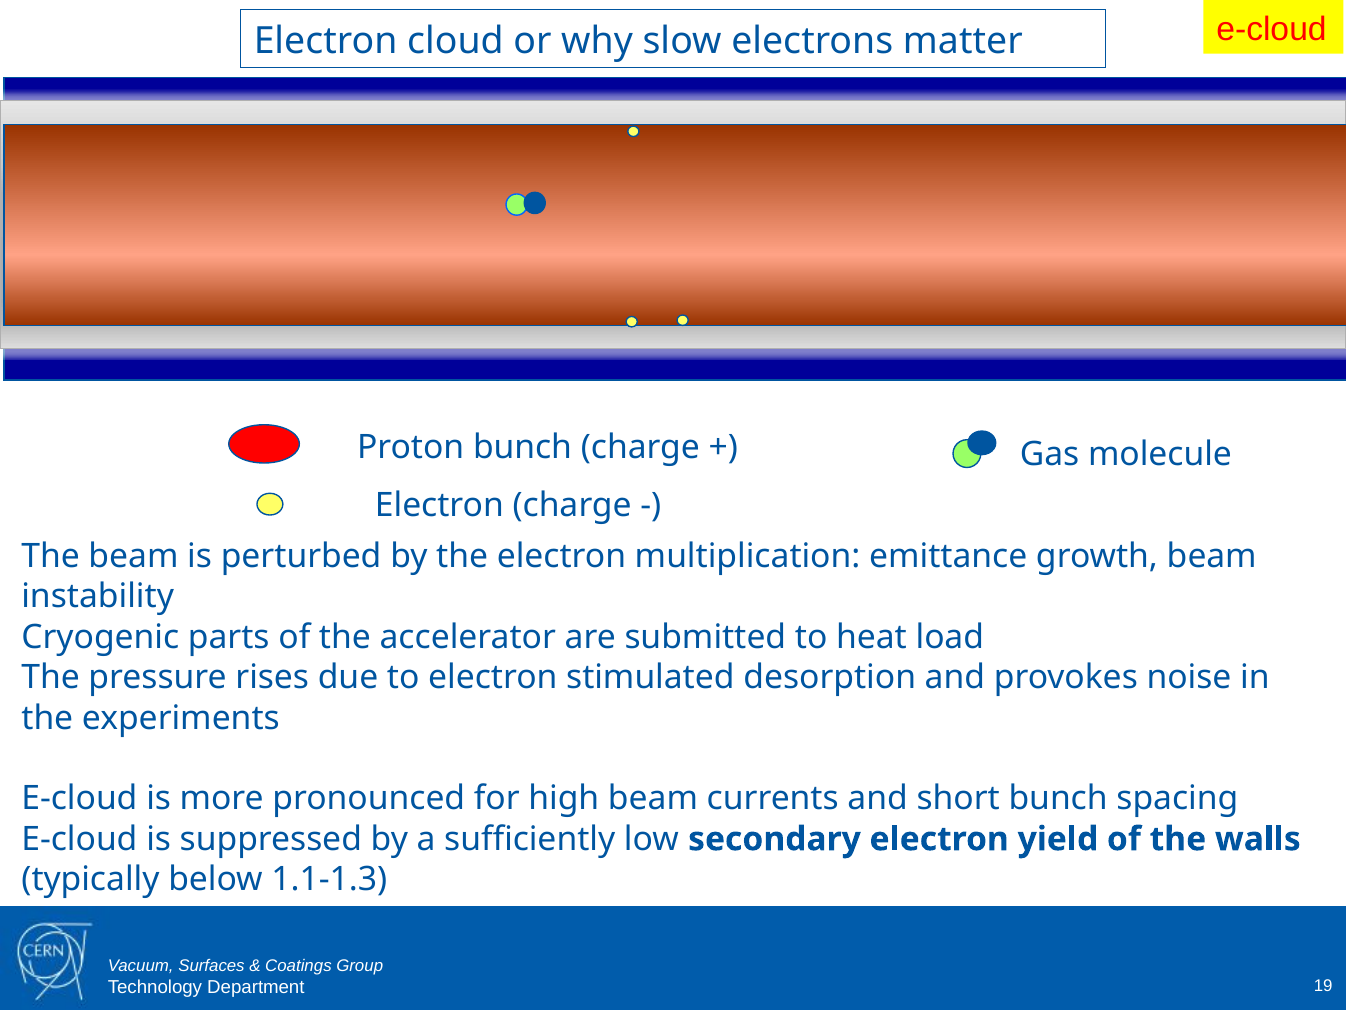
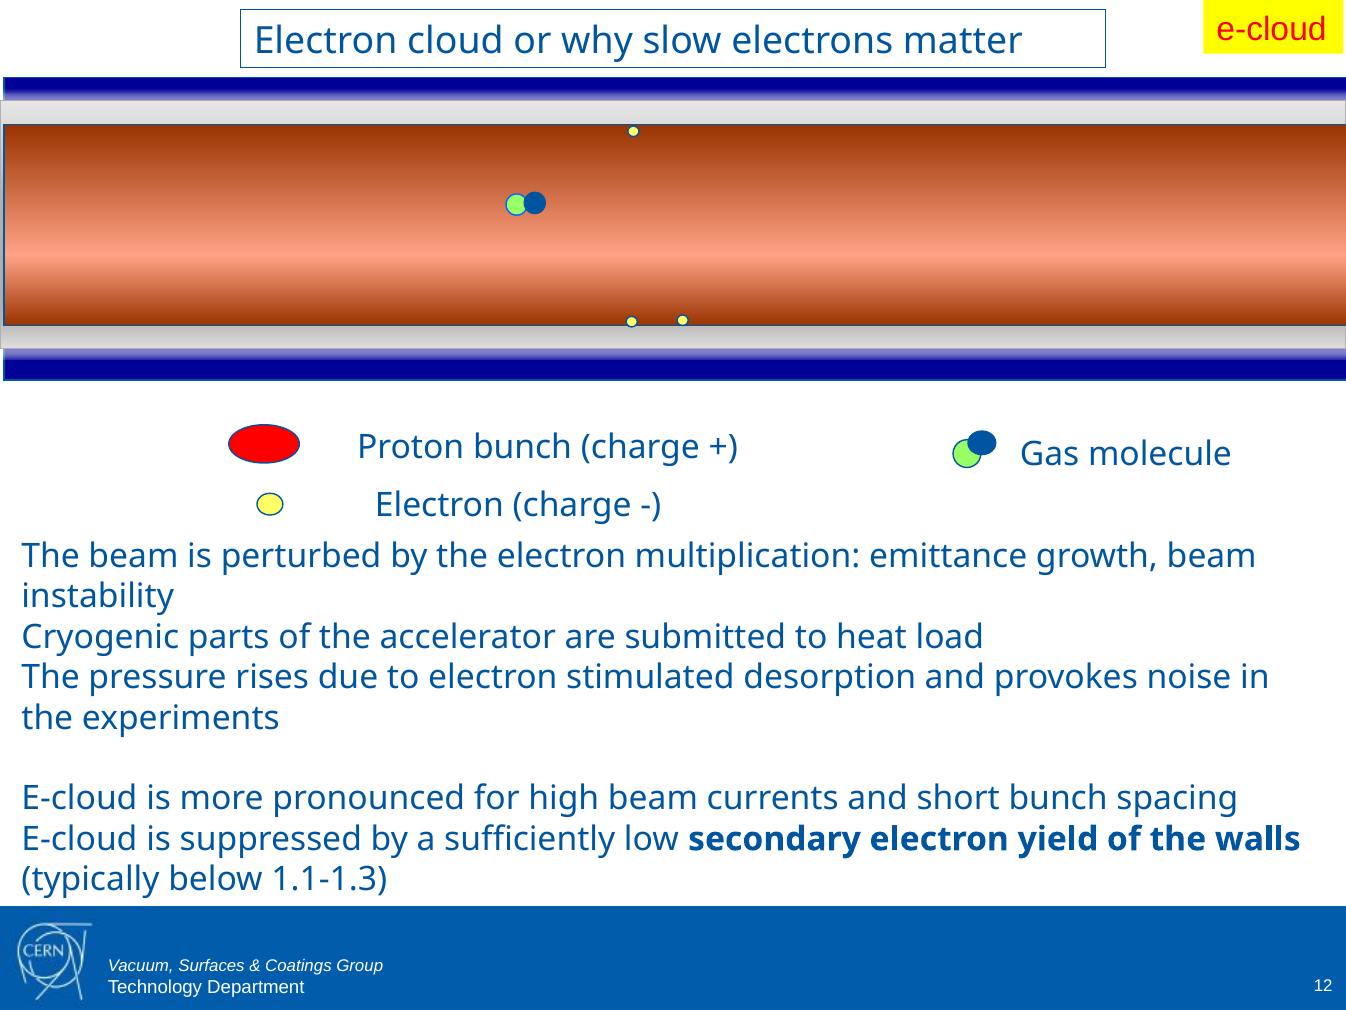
19: 19 -> 12 (1323, 986)
